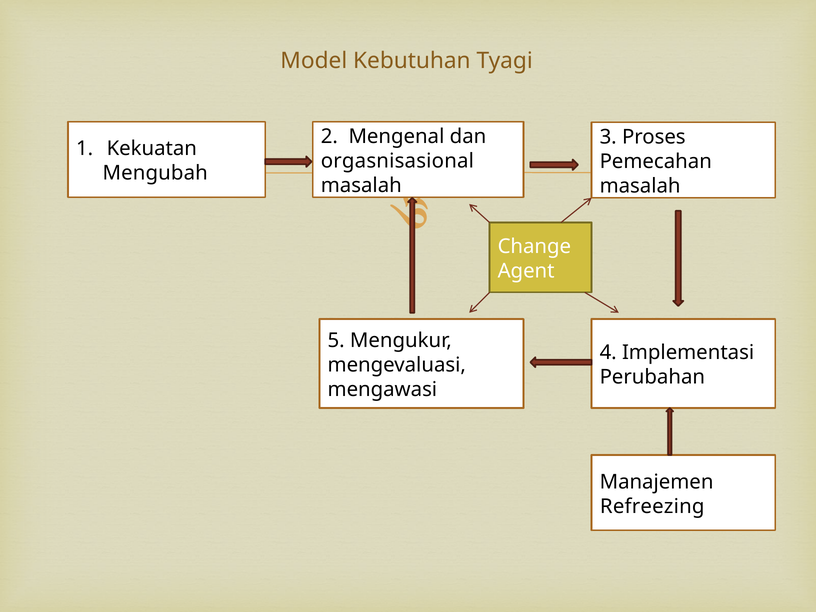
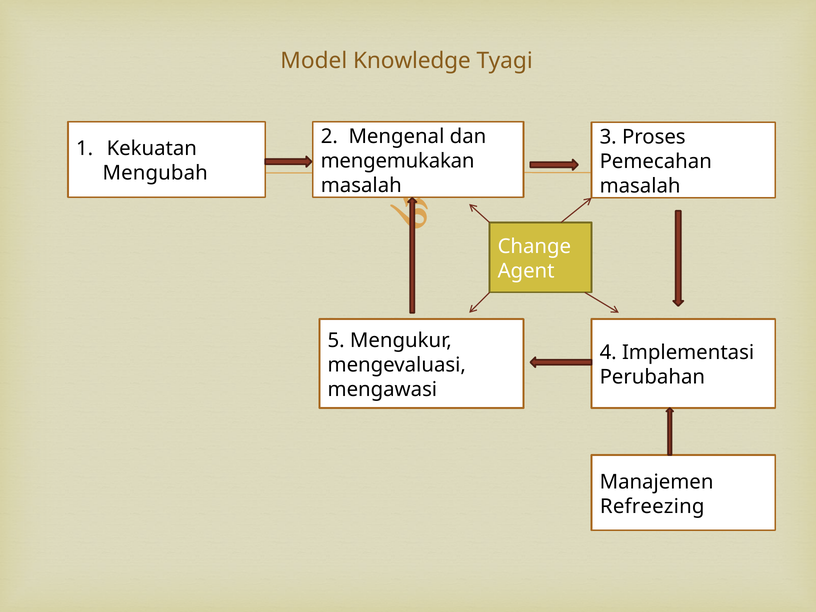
Kebutuhan: Kebutuhan -> Knowledge (412, 61)
orgasnisasional: orgasnisasional -> mengemukakan (398, 161)
